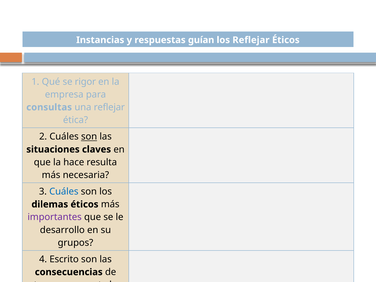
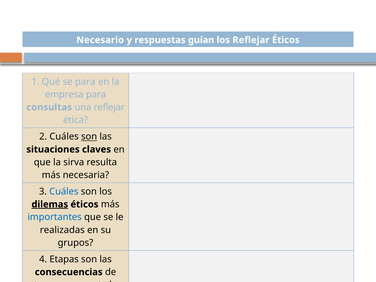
Instancias: Instancias -> Necesario (100, 40)
se rigor: rigor -> para (85, 82)
hace: hace -> sirva (74, 162)
dilemas underline: none -> present (50, 204)
importantes colour: purple -> blue (55, 217)
desarrollo: desarrollo -> realizadas (62, 230)
Escrito: Escrito -> Etapas (64, 259)
